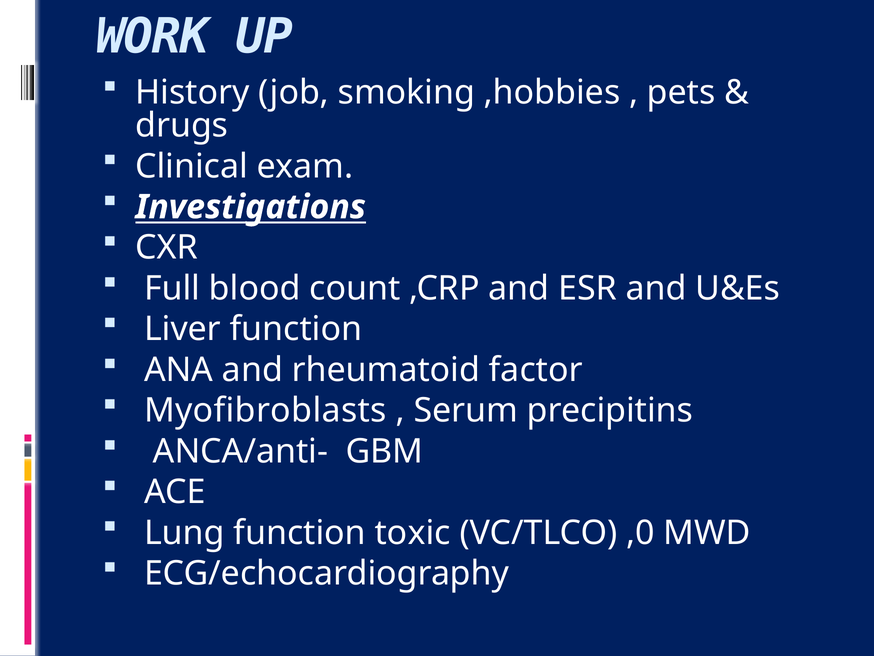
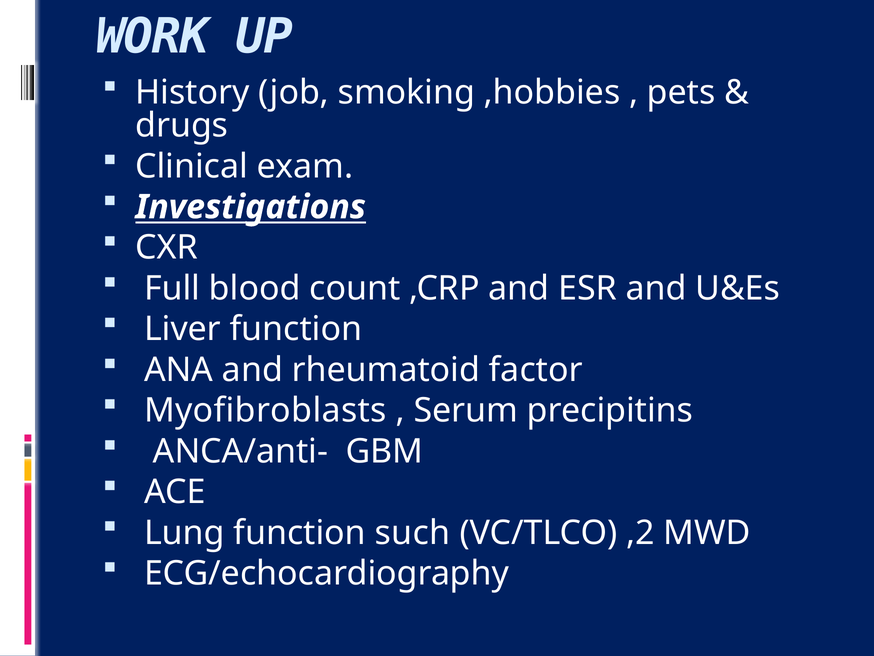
toxic: toxic -> such (413, 533)
,0: ,0 -> ,2 (640, 533)
